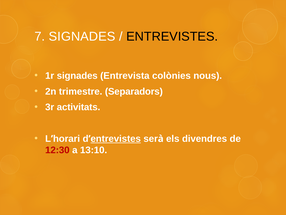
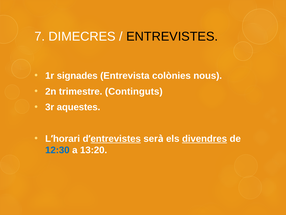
7 SIGNADES: SIGNADES -> DIMECRES (82, 36)
Separadors: Separadors -> Continguts (134, 91)
activitats: activitats -> aquestes (79, 107)
divendres underline: none -> present (205, 138)
12:30 colour: red -> blue (57, 150)
13:10: 13:10 -> 13:20 (94, 150)
